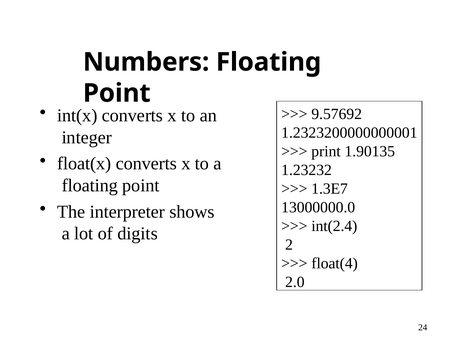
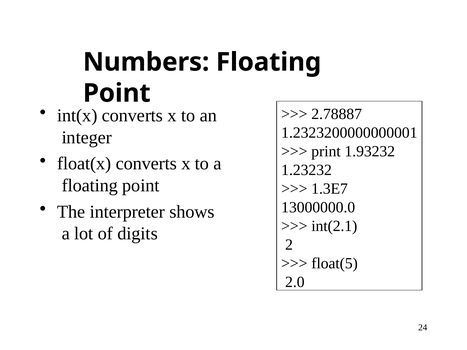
9.57692: 9.57692 -> 2.78887 (337, 114)
1.90135: 1.90135 -> 1.93232 (370, 151)
int(2.4: int(2.4 -> int(2.1 (334, 226)
float(4: float(4 -> float(5 (335, 263)
